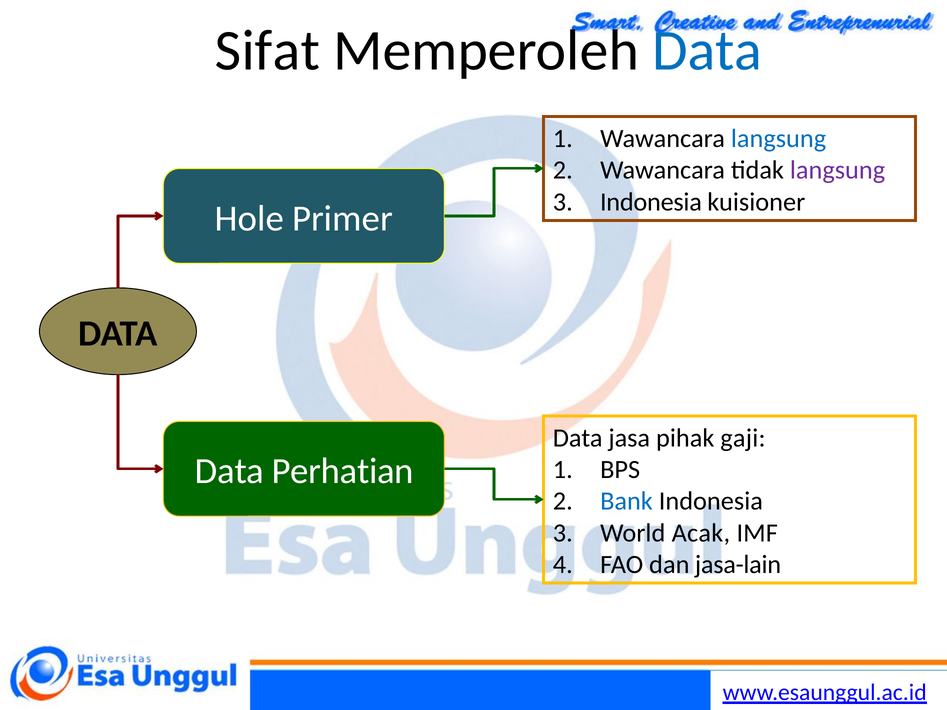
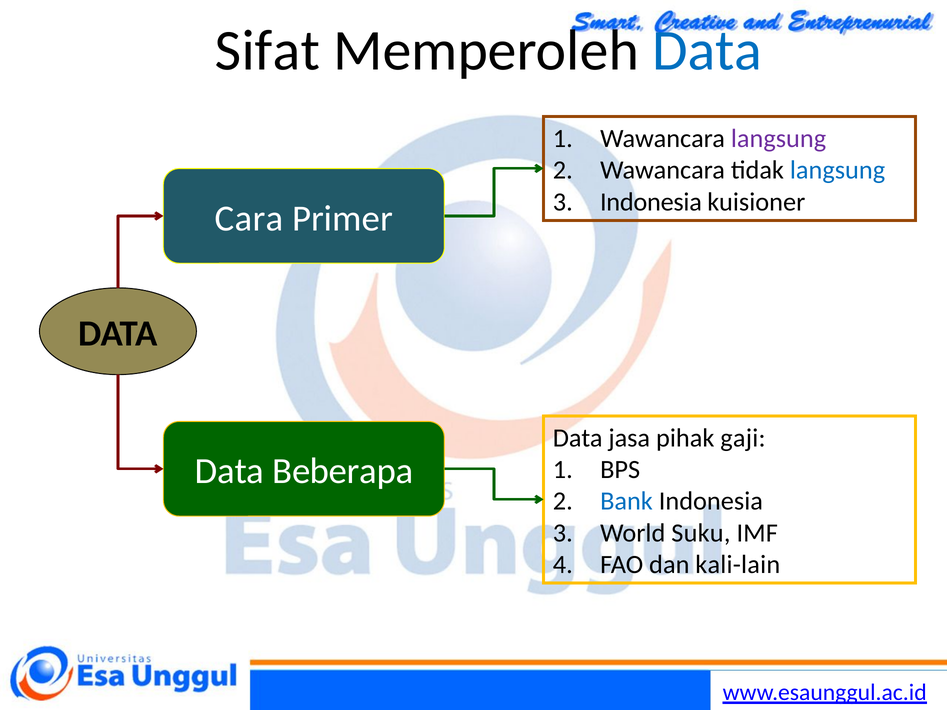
langsung colour: blue -> purple (779, 139)
langsung colour: purple -> blue (838, 170)
Hole: Hole -> Cara (249, 219)
Perhatian: Perhatian -> Beberapa (343, 471)
Acak: Acak -> Suku (701, 533)
jasa-lain: jasa-lain -> kali-lain (738, 565)
